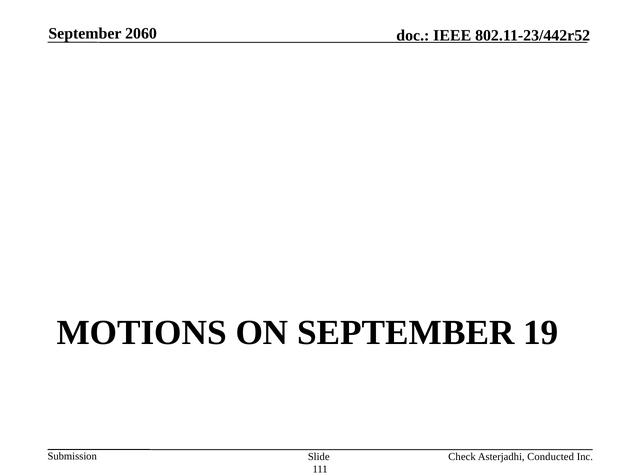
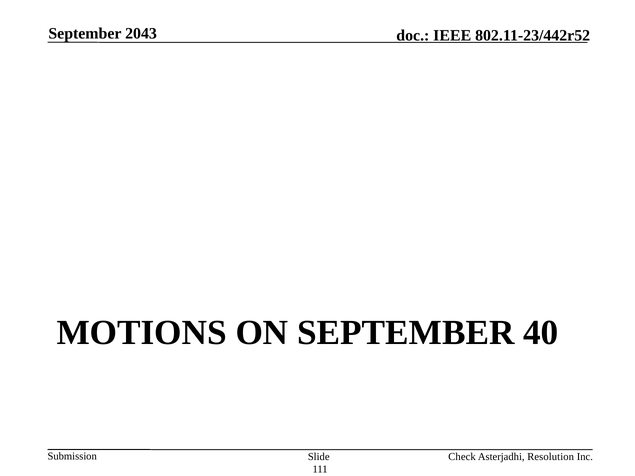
2060: 2060 -> 2043 (141, 34)
19: 19 -> 40 (541, 333)
Conducted: Conducted -> Resolution (551, 457)
